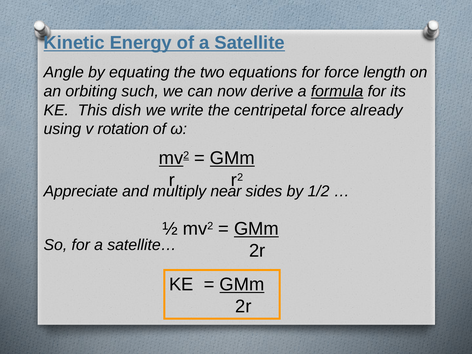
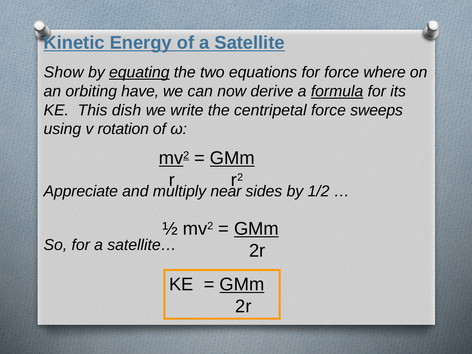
Angle: Angle -> Show (64, 72)
equating underline: none -> present (139, 72)
length: length -> where (385, 72)
such: such -> have (140, 91)
already: already -> sweeps (377, 110)
